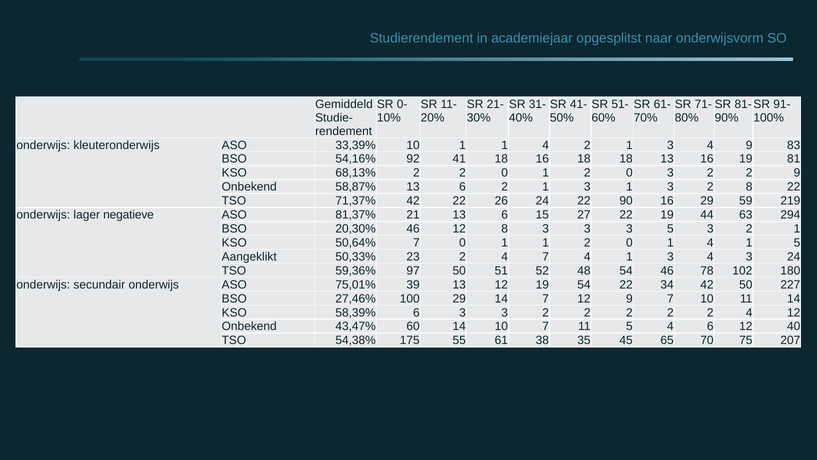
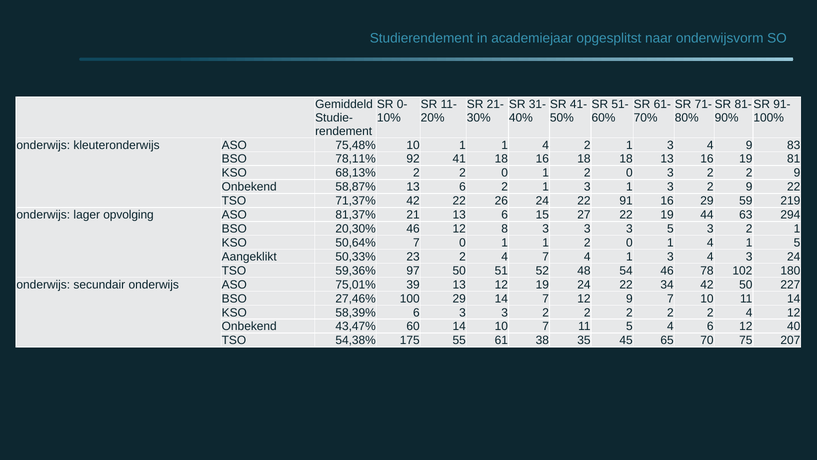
33,39%: 33,39% -> 75,48% (356, 145)
54,16%: 54,16% -> 78,11% (356, 159)
3 2 8: 8 -> 9 (749, 187)
90: 90 -> 91 (626, 201)
negatieve: negatieve -> opvolging (128, 215)
19 54: 54 -> 24 (584, 284)
